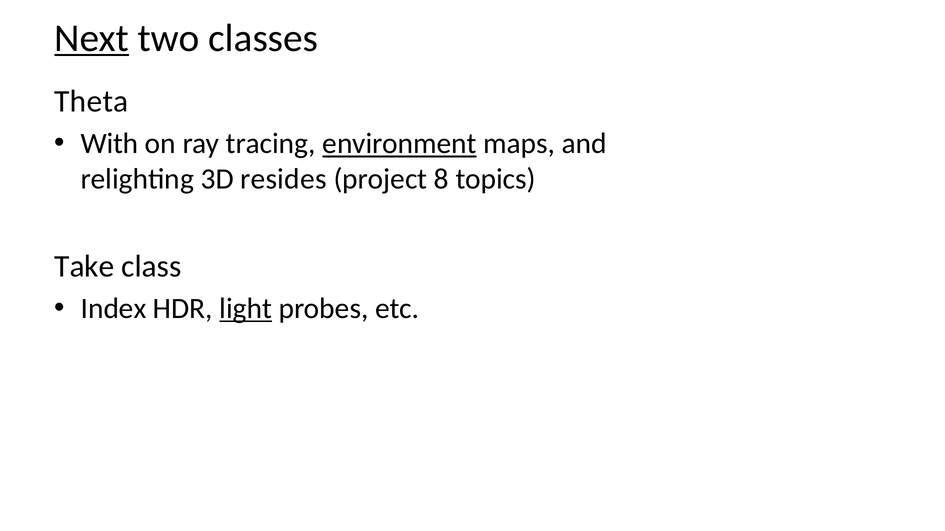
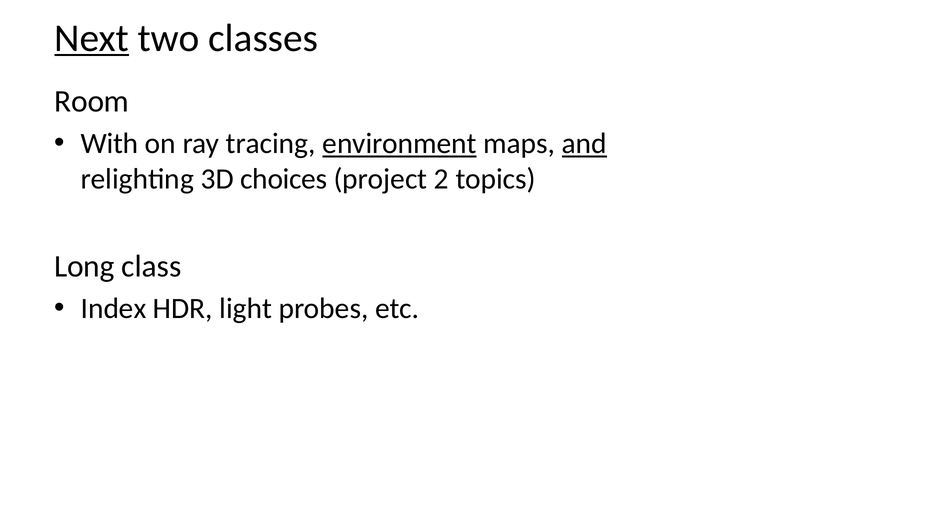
Theta: Theta -> Room (92, 101)
and underline: none -> present (584, 144)
resides: resides -> choices (284, 179)
8: 8 -> 2 (441, 179)
Take: Take -> Long (84, 267)
light underline: present -> none (246, 309)
